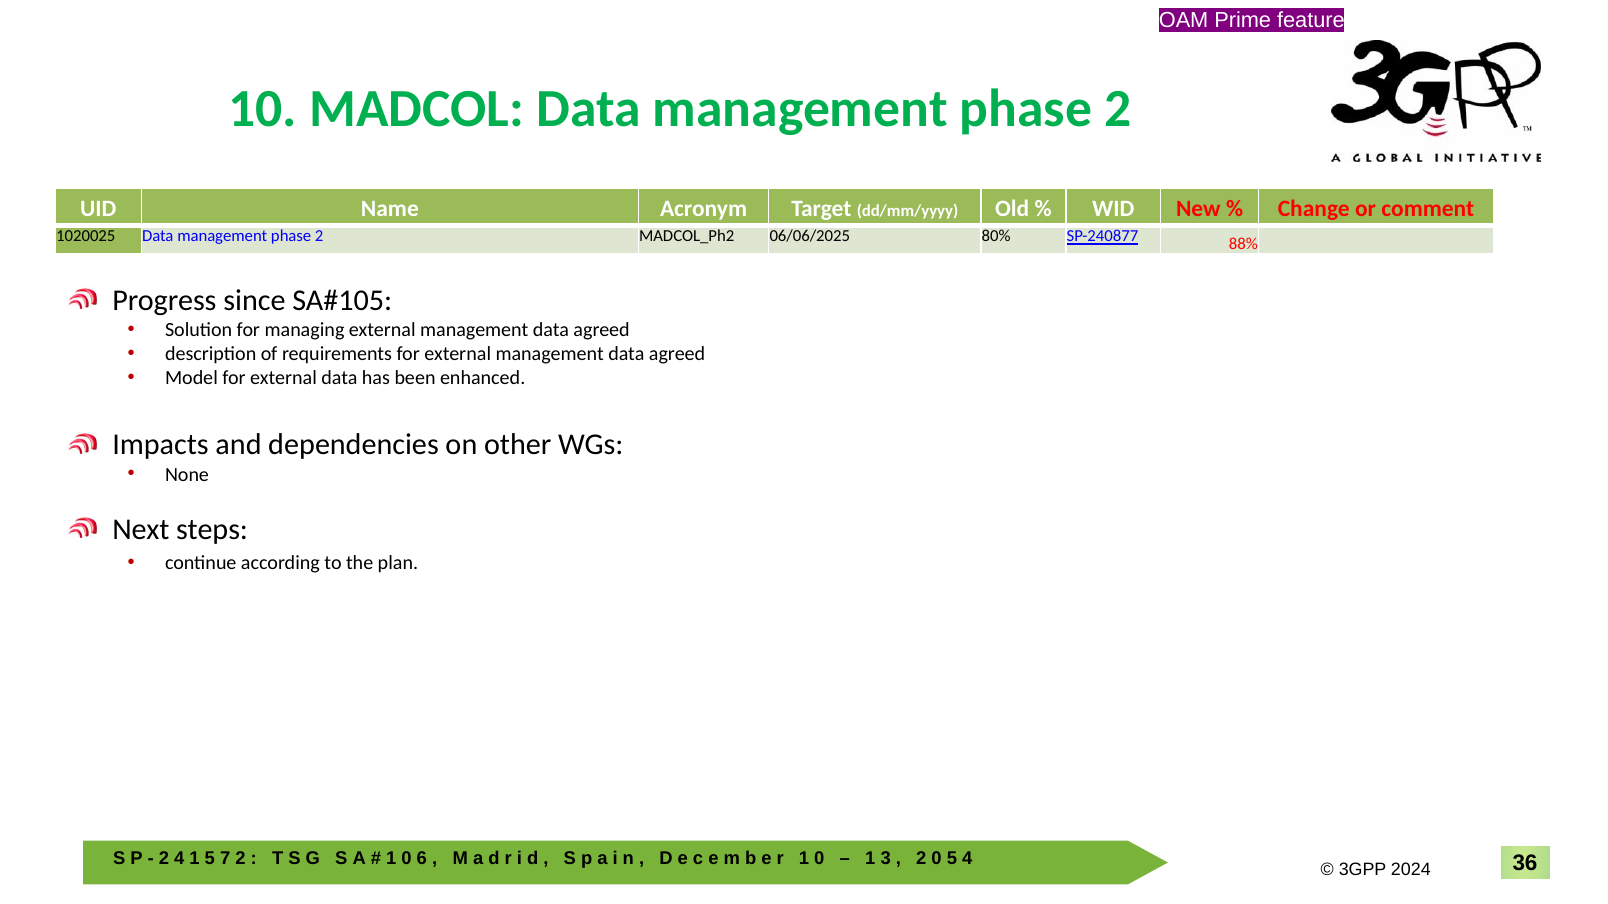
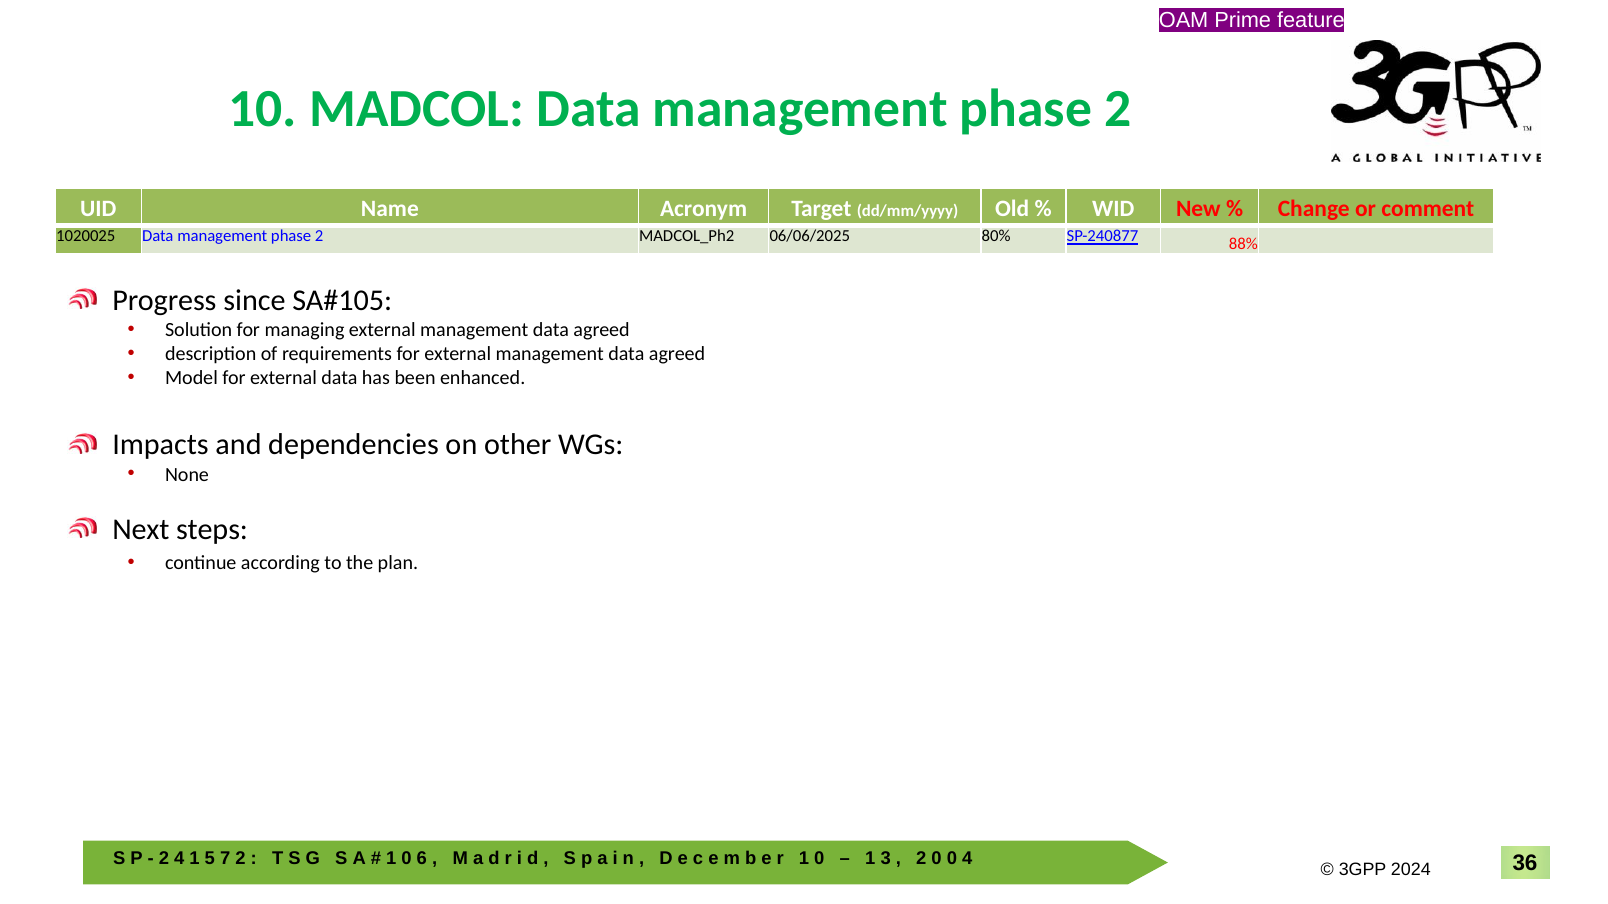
5: 5 -> 0 (952, 859)
